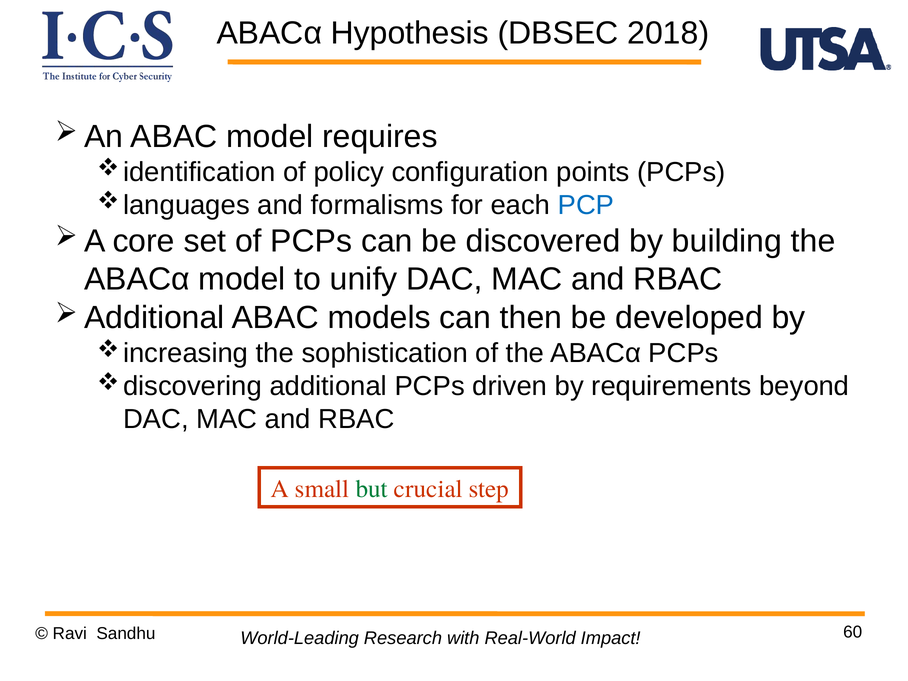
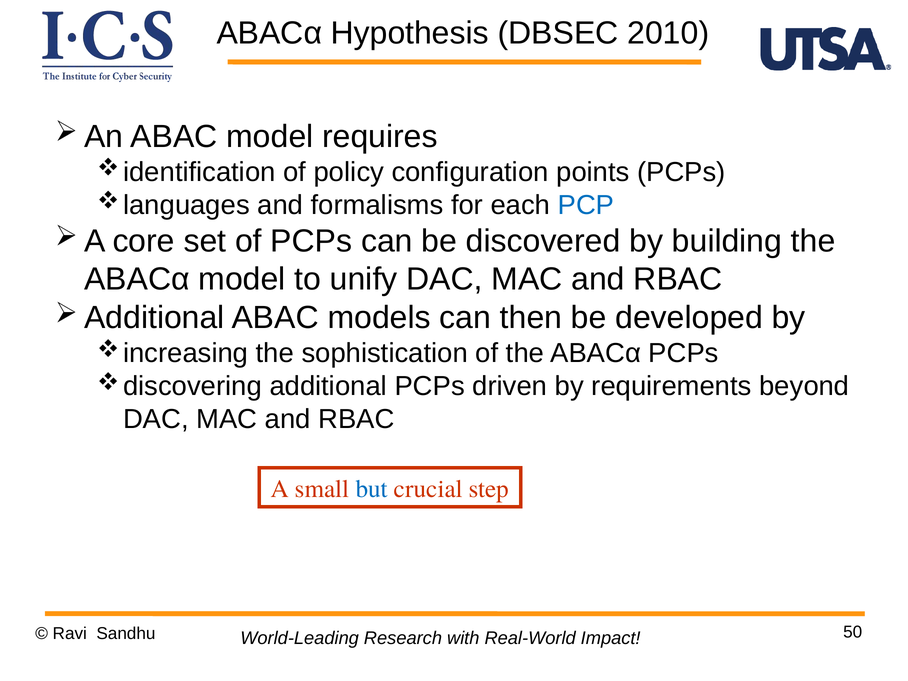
2018: 2018 -> 2010 (668, 33)
but colour: green -> blue (372, 489)
60: 60 -> 50 (853, 632)
